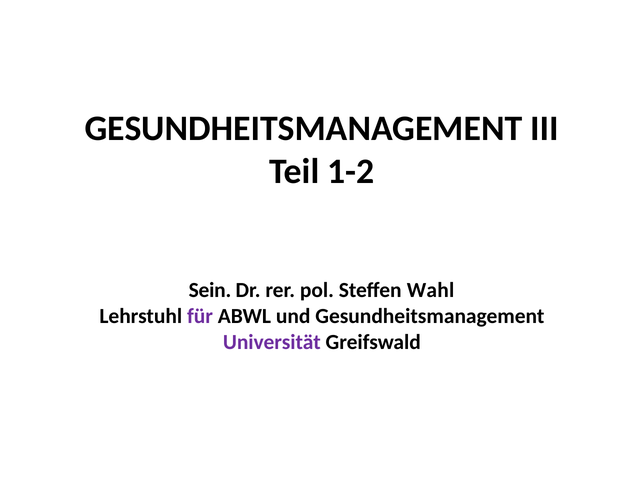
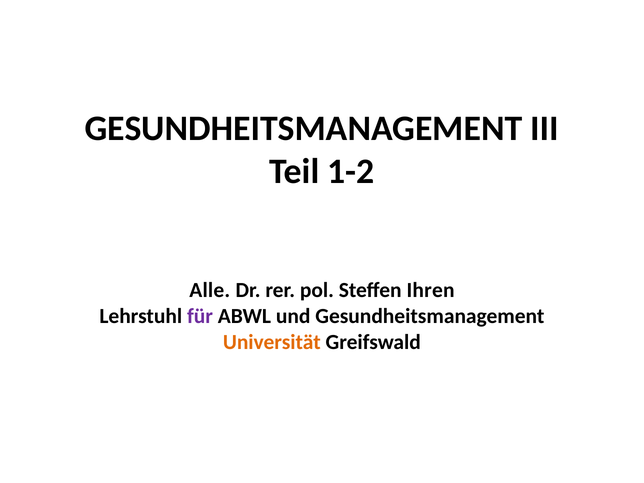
Sein: Sein -> Alle (210, 290)
Wahl: Wahl -> Ihren (431, 290)
Universität colour: purple -> orange (272, 342)
